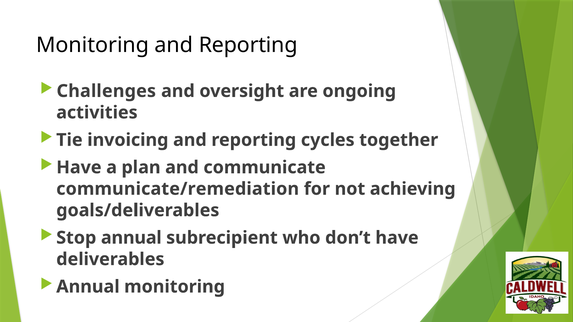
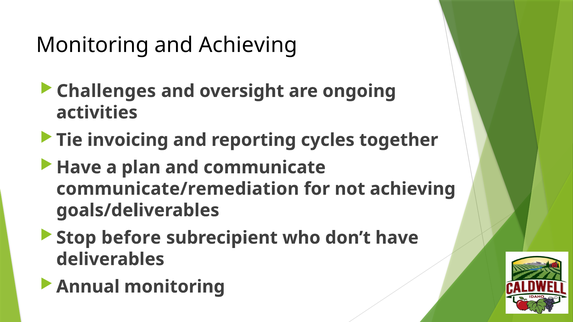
Monitoring and Reporting: Reporting -> Achieving (248, 45)
Stop annual: annual -> before (131, 238)
